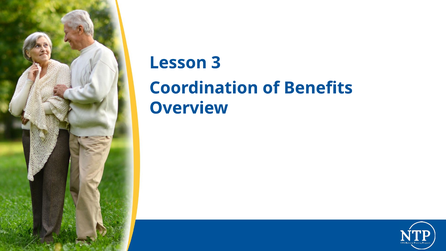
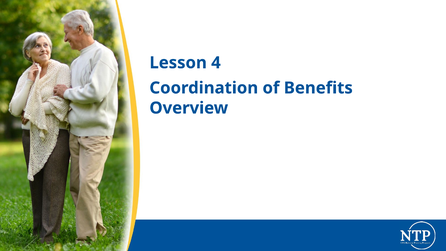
3: 3 -> 4 (216, 63)
